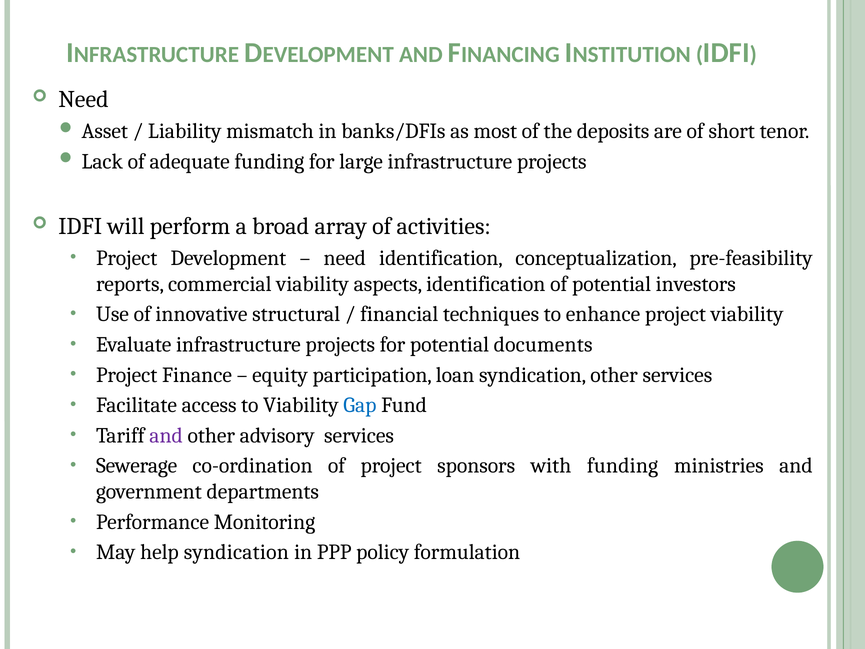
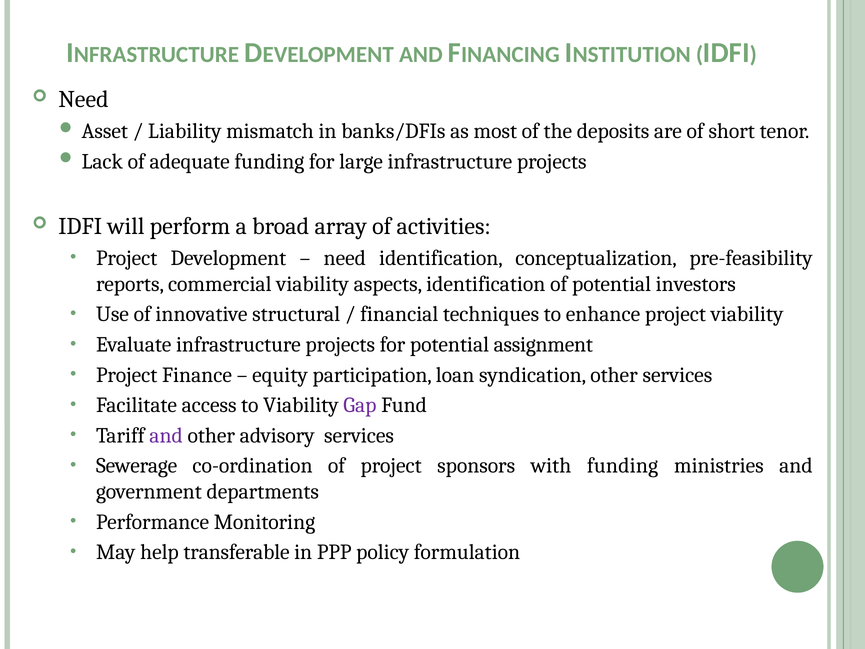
documents: documents -> assignment (543, 344)
Gap colour: blue -> purple (360, 405)
help syndication: syndication -> transferable (236, 552)
